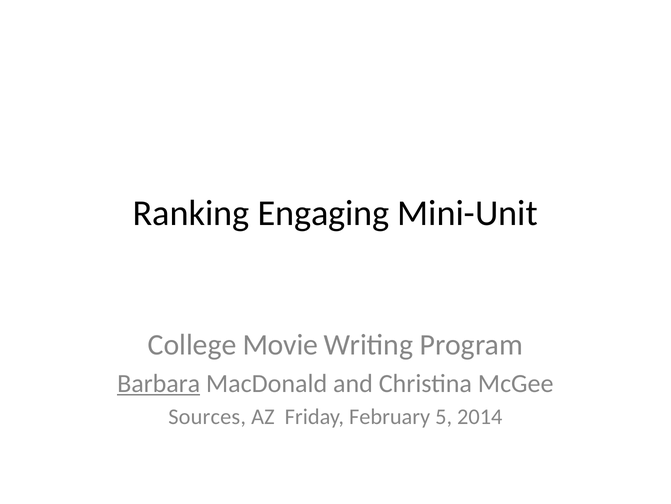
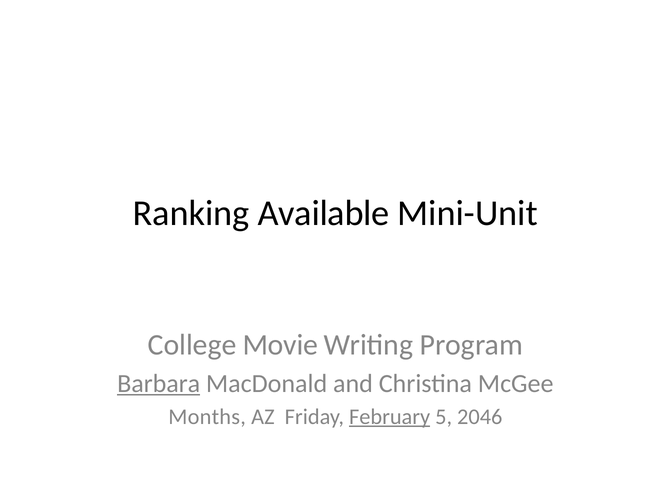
Engaging: Engaging -> Available (324, 213)
Sources: Sources -> Months (207, 416)
February underline: none -> present (390, 416)
2014: 2014 -> 2046 (480, 416)
